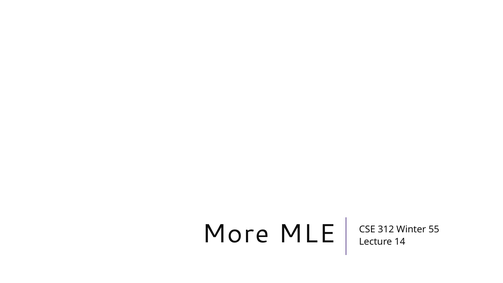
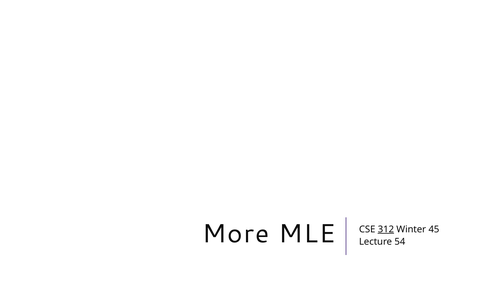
312 underline: none -> present (386, 229)
55: 55 -> 45 (434, 229)
14: 14 -> 54 (400, 242)
